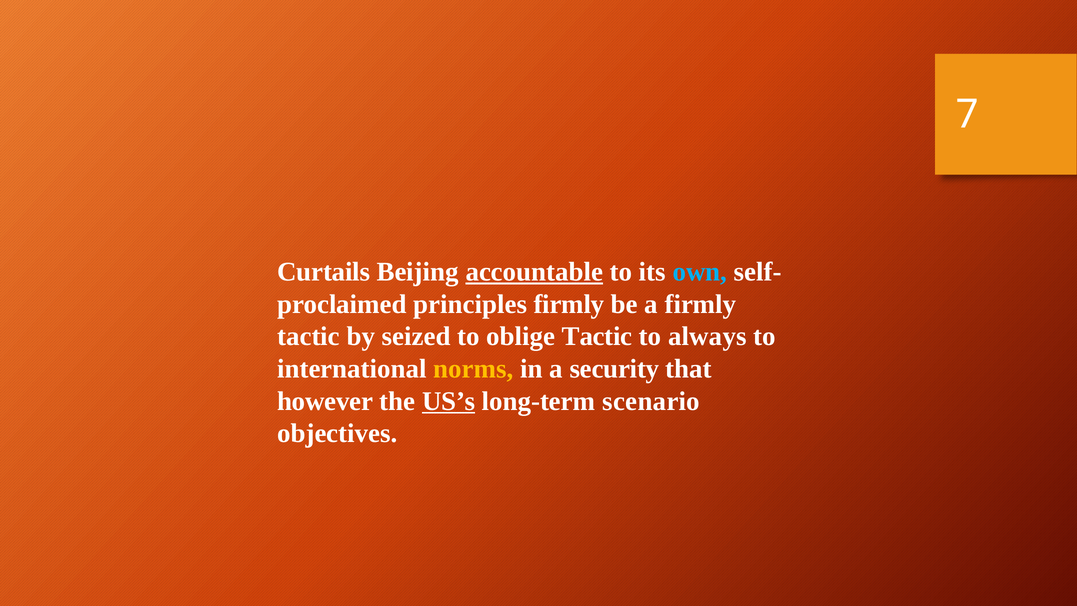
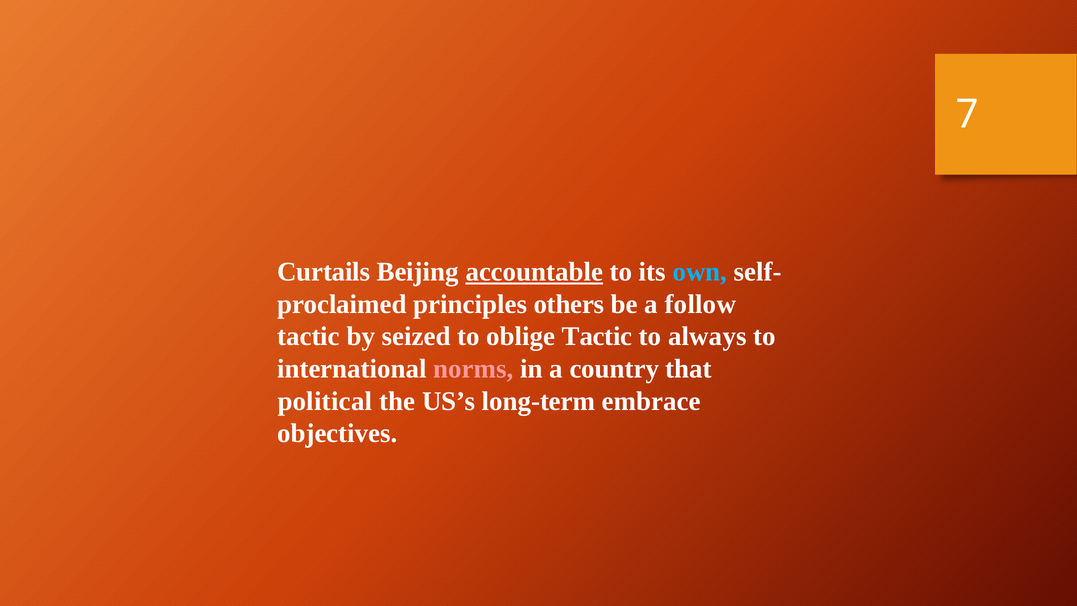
principles firmly: firmly -> others (569, 304)
a firmly: firmly -> follow (700, 304)
norms colour: yellow -> pink (473, 369)
security: security -> country (614, 369)
however: however -> political (325, 401)
US’s underline: present -> none (449, 401)
scenario: scenario -> embrace (651, 401)
